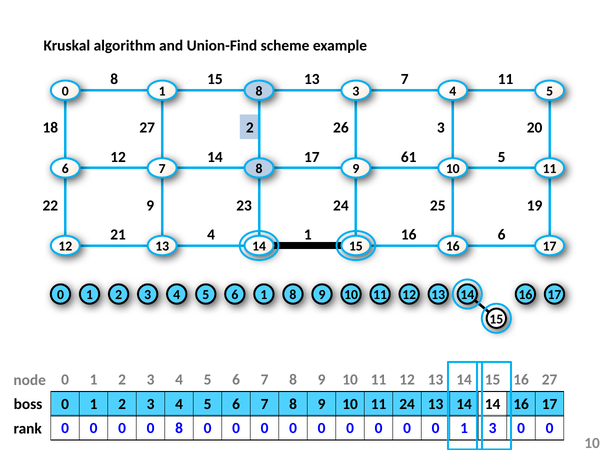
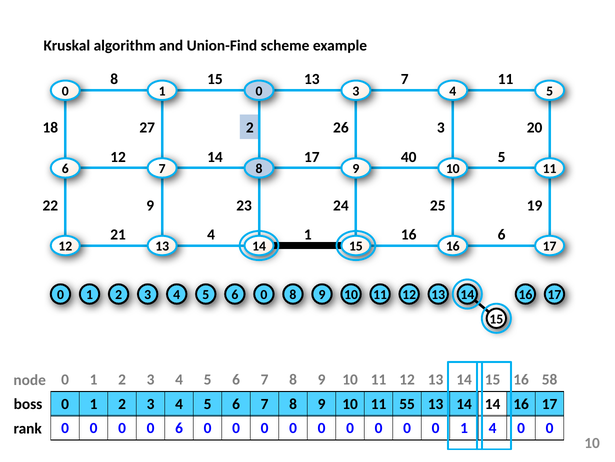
0 1 8: 8 -> 0 (259, 91)
61: 61 -> 40 (409, 157)
5 6 1: 1 -> 0 (264, 294)
16 27: 27 -> 58 (550, 379)
11 24: 24 -> 55 (407, 404)
0 8: 8 -> 6 (179, 427)
1 3: 3 -> 4 (493, 427)
